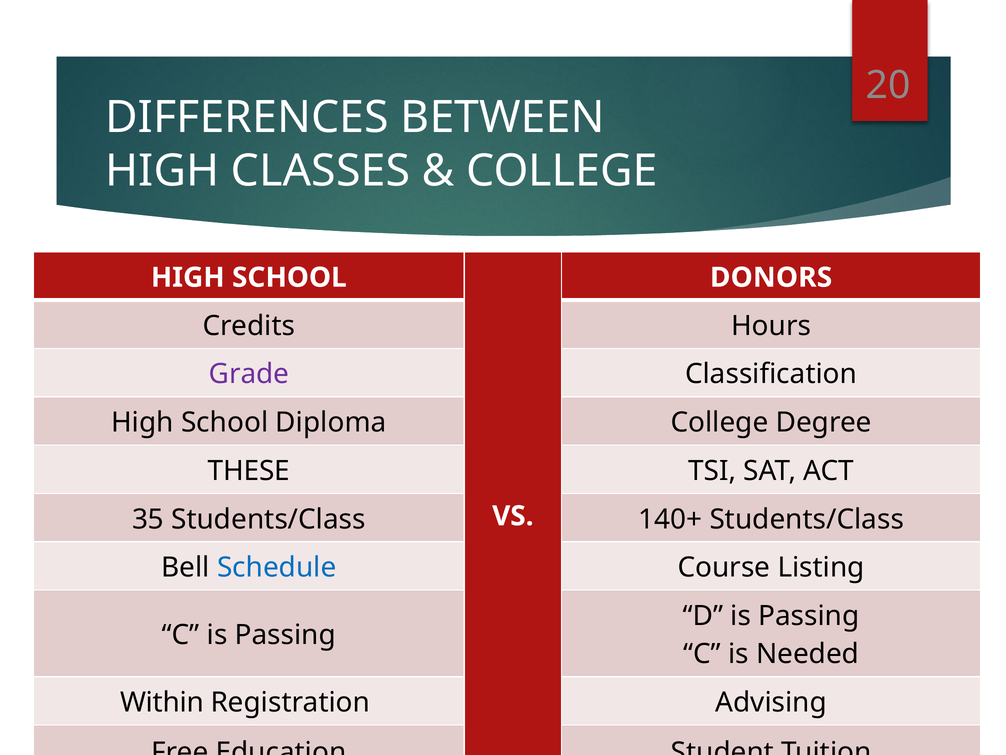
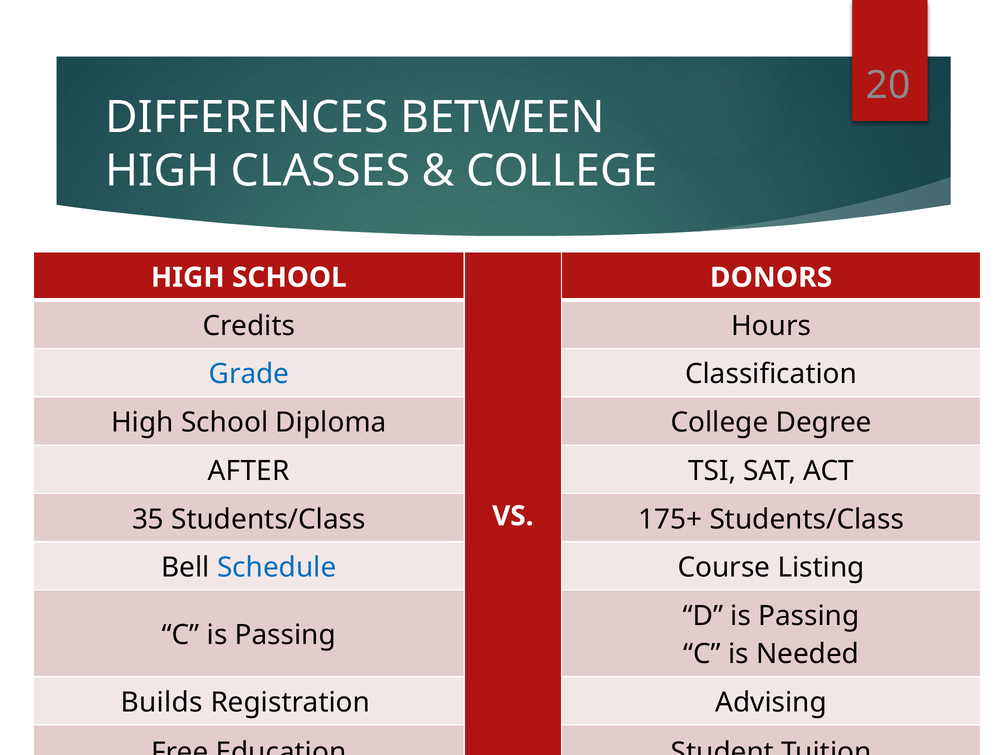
Grade colour: purple -> blue (249, 374)
THESE: THESE -> AFTER (249, 471)
140+: 140+ -> 175+ (670, 519)
Within: Within -> Builds (162, 702)
